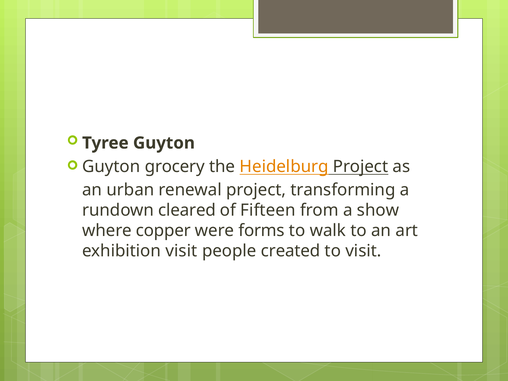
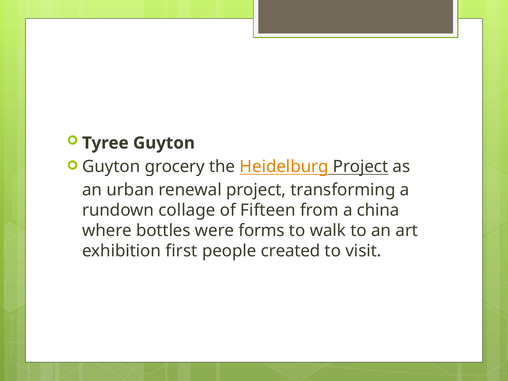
cleared: cleared -> collage (187, 210)
show: show -> china (378, 210)
copper: copper -> bottles (163, 230)
exhibition visit: visit -> first (181, 251)
